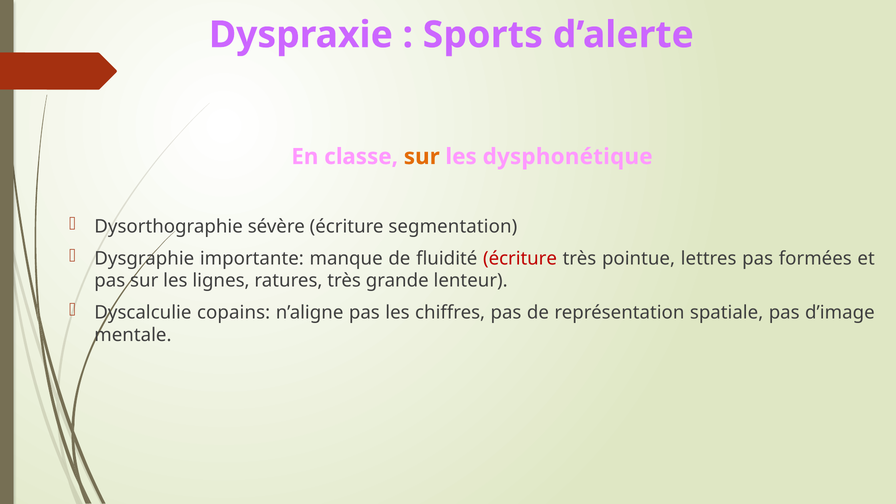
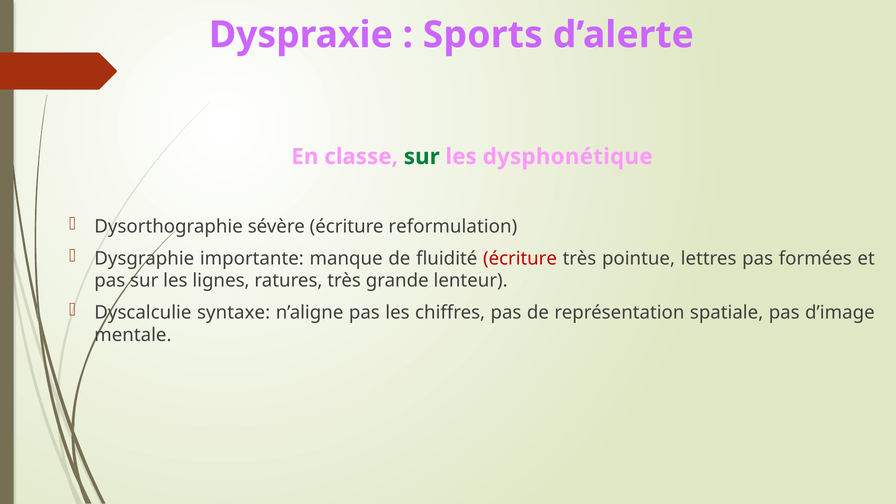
sur colour: orange -> green (422, 157)
segmentation: segmentation -> reformulation (453, 227)
copains: copains -> syntaxe (234, 313)
